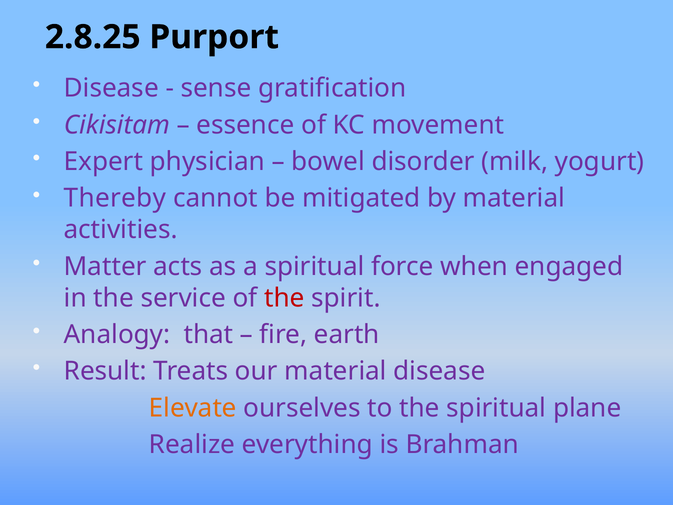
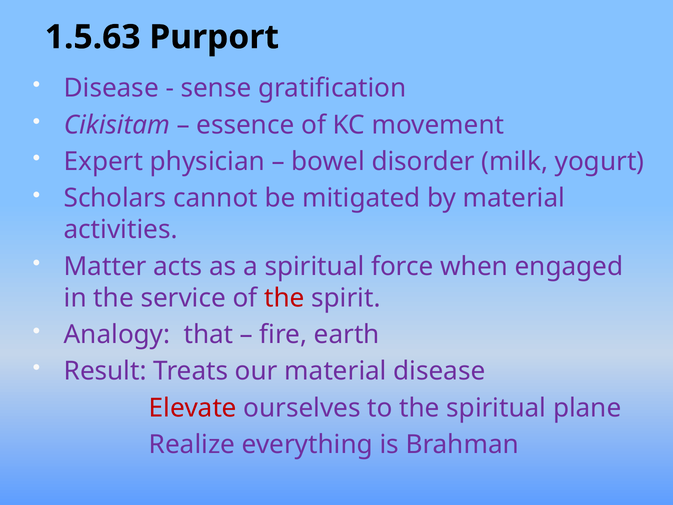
2.8.25: 2.8.25 -> 1.5.63 (93, 37)
Thereby: Thereby -> Scholars (115, 198)
Elevate colour: orange -> red (193, 408)
